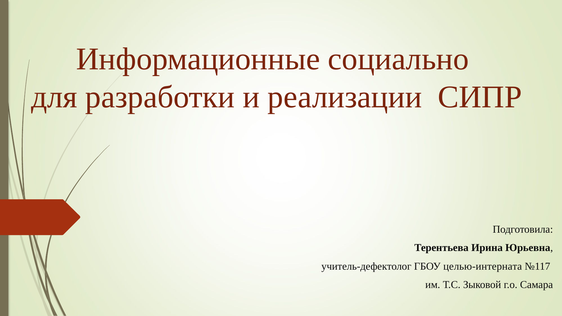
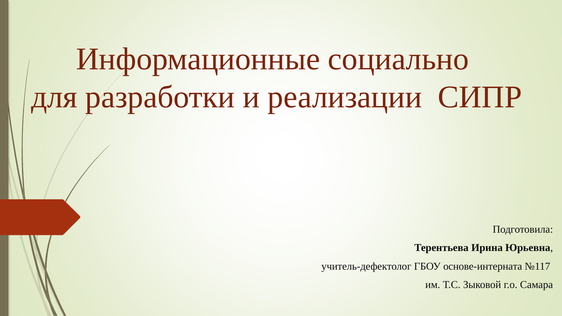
целью-интерната: целью-интерната -> основе-интерната (483, 266)
